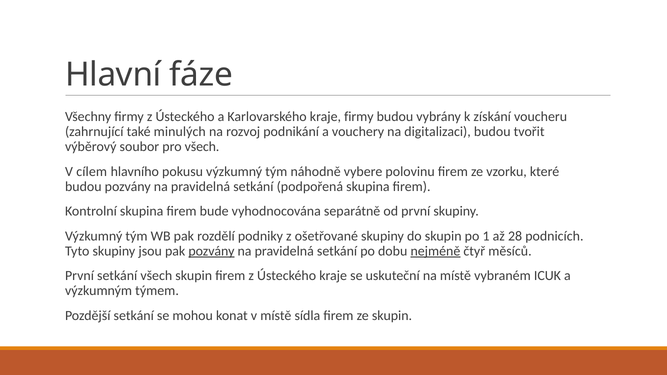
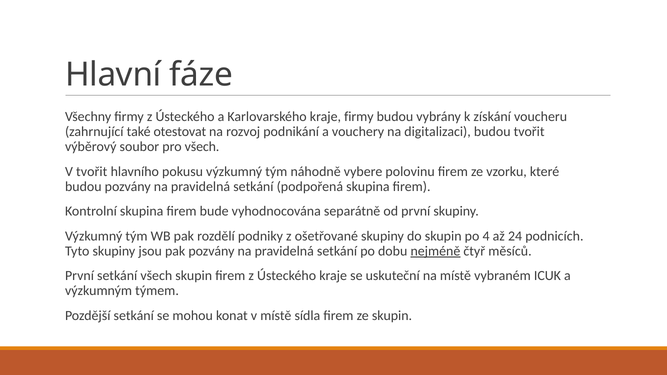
minulých: minulých -> otestovat (180, 132)
V cílem: cílem -> tvořit (92, 172)
1: 1 -> 4 (486, 236)
28: 28 -> 24 (515, 236)
pozvány underline: present -> none (211, 251)
